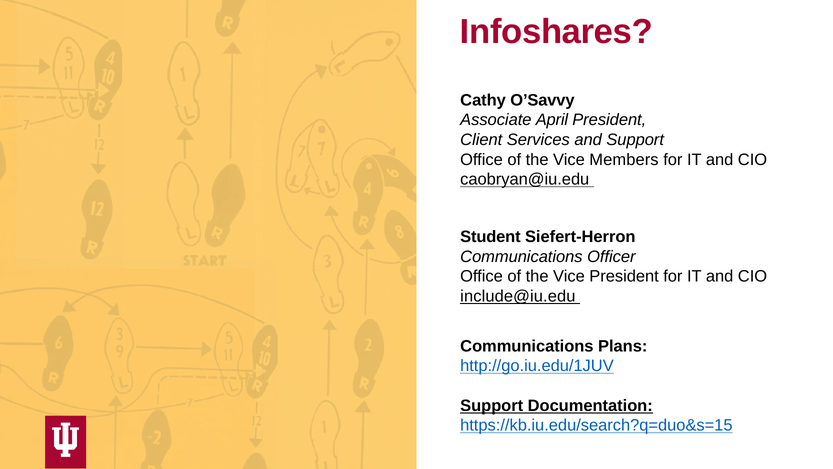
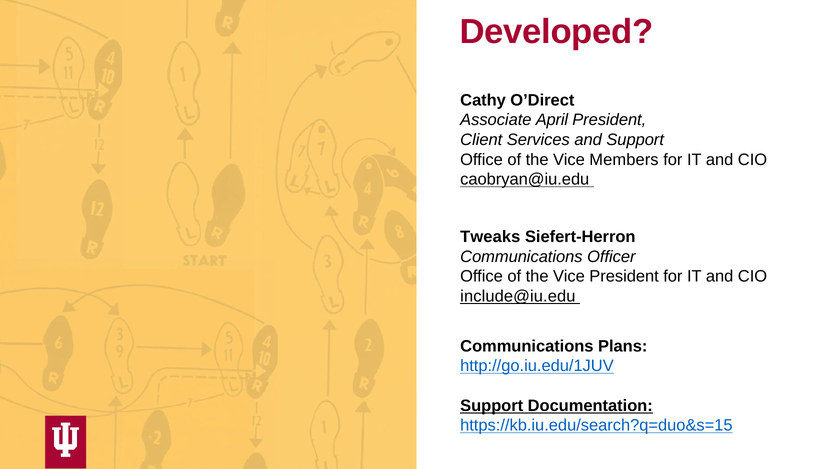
Infoshares: Infoshares -> Developed (556, 32)
O’Savvy: O’Savvy -> O’Direct (542, 100)
Student: Student -> Tweaks (490, 237)
